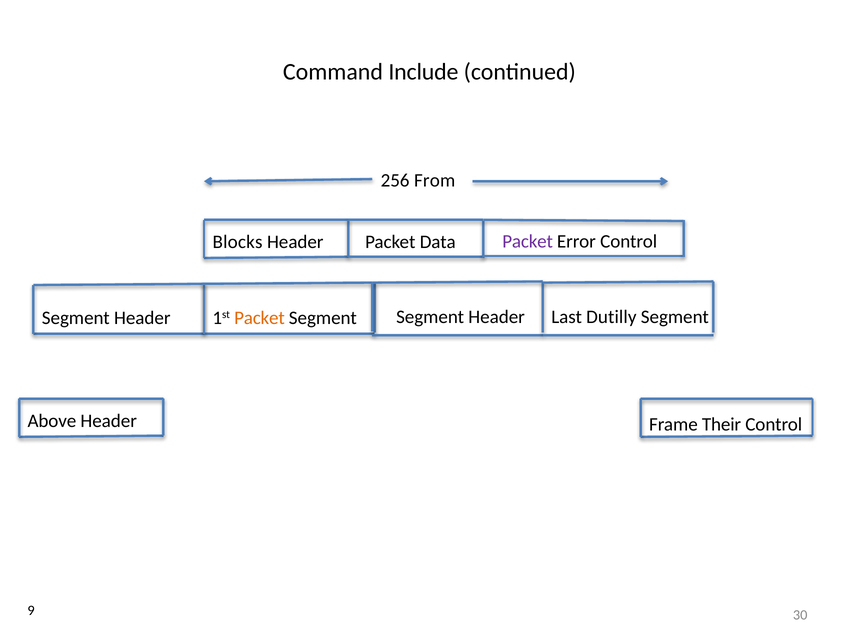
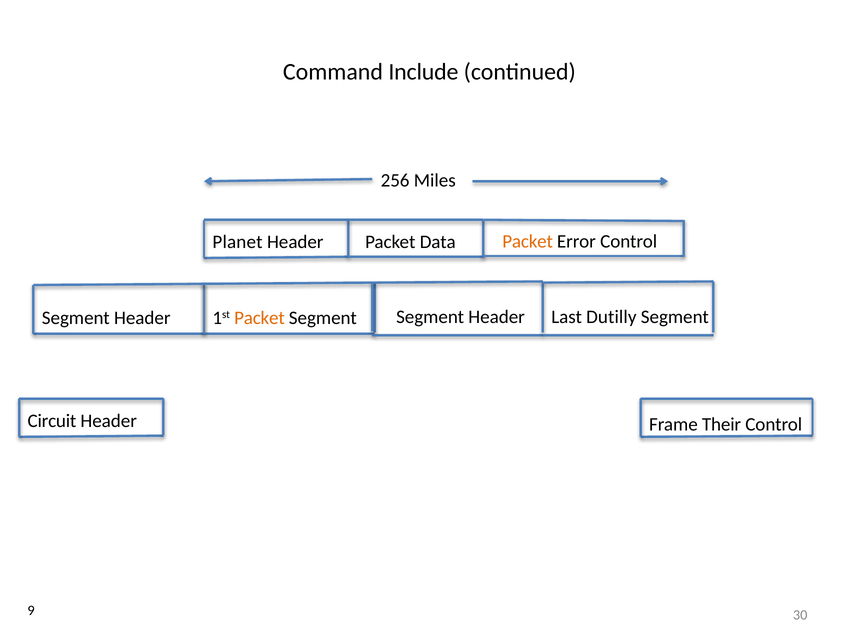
From: From -> Miles (435, 180)
Blocks: Blocks -> Planet (238, 242)
Packet colour: purple -> orange (528, 241)
Above: Above -> Circuit (52, 421)
